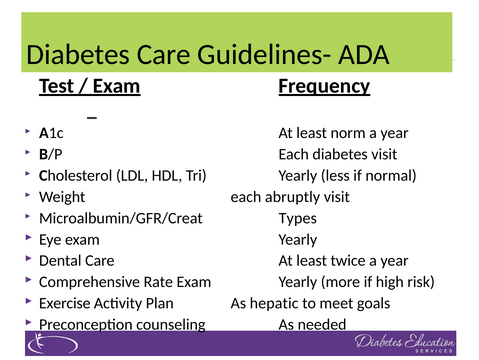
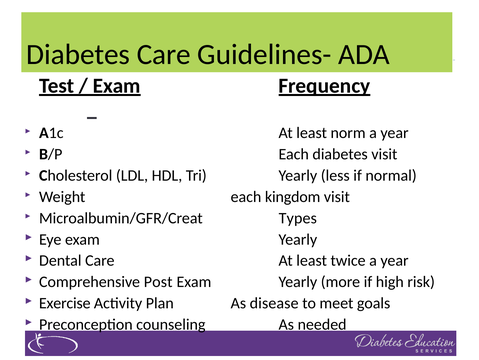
abruptly: abruptly -> kingdom (293, 196)
Rate: Rate -> Post (158, 281)
hepatic: hepatic -> disease (274, 303)
